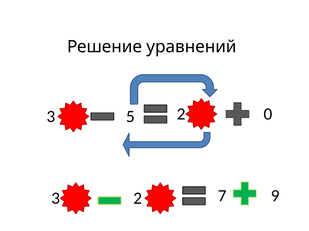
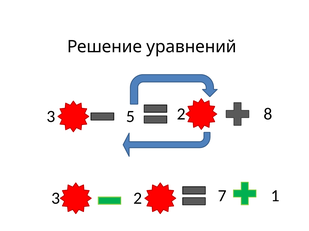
0: 0 -> 8 (268, 114)
9: 9 -> 1 (275, 196)
